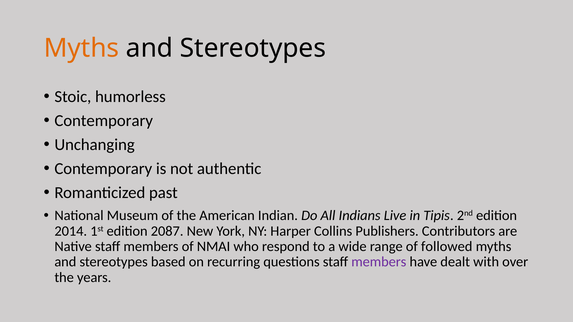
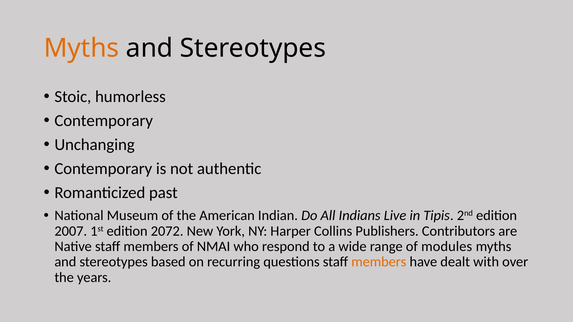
2014: 2014 -> 2007 (71, 231)
2087: 2087 -> 2072 (167, 231)
followed: followed -> modules (447, 247)
members colour: purple -> orange (379, 262)
